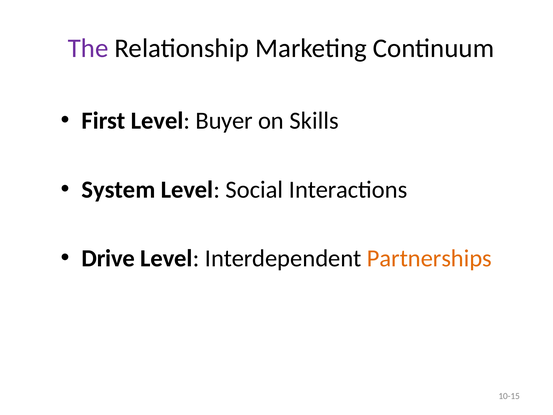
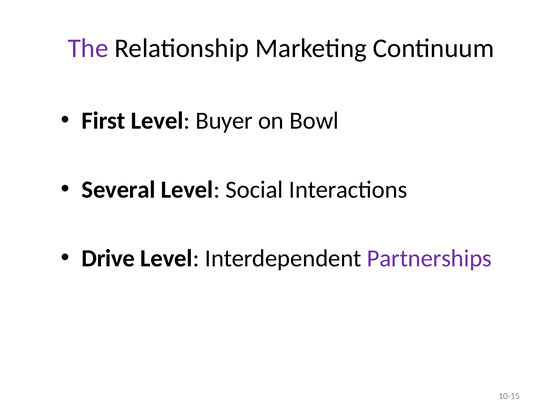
Skills: Skills -> Bowl (314, 121)
System: System -> Several (119, 189)
Partnerships colour: orange -> purple (429, 258)
